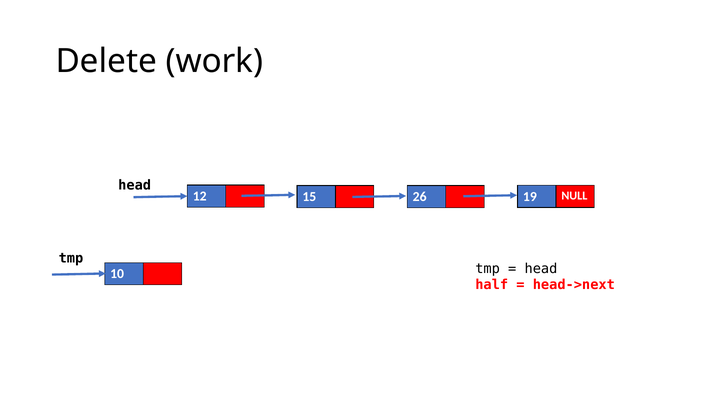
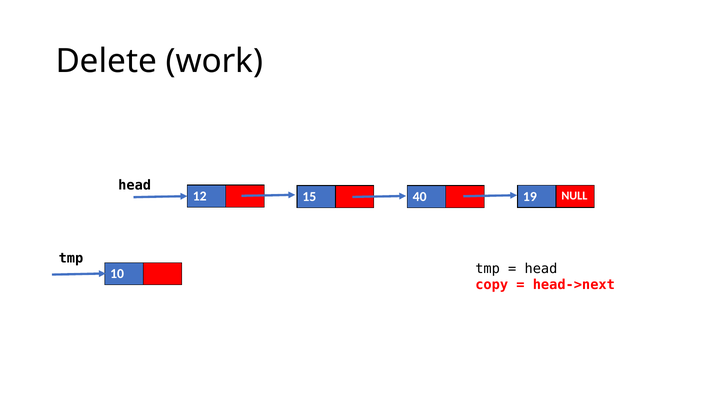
26: 26 -> 40 (420, 196)
half: half -> copy (492, 285)
